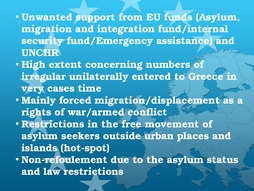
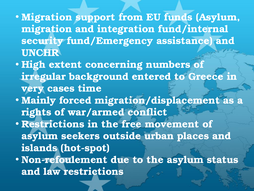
Unwanted: Unwanted -> Migration (47, 17)
unilaterally: unilaterally -> background (99, 76)
